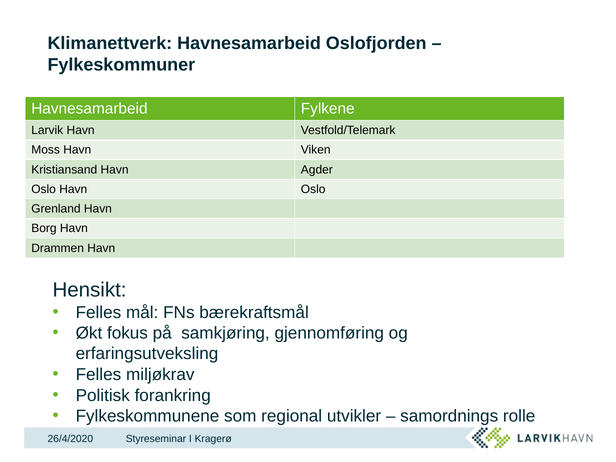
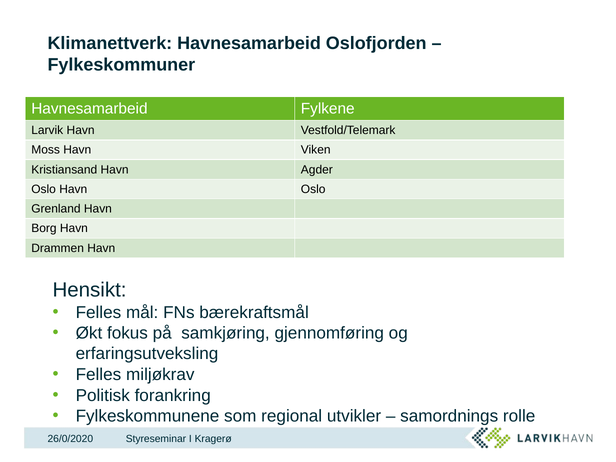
26/4/2020: 26/4/2020 -> 26/0/2020 (70, 439)
